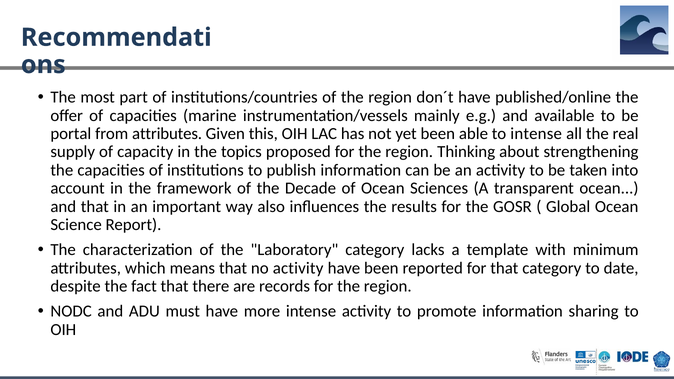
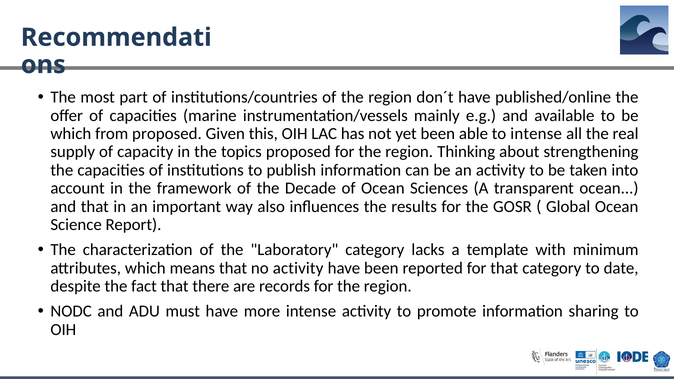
portal: portal -> which (71, 134)
from attributes: attributes -> proposed (167, 134)
